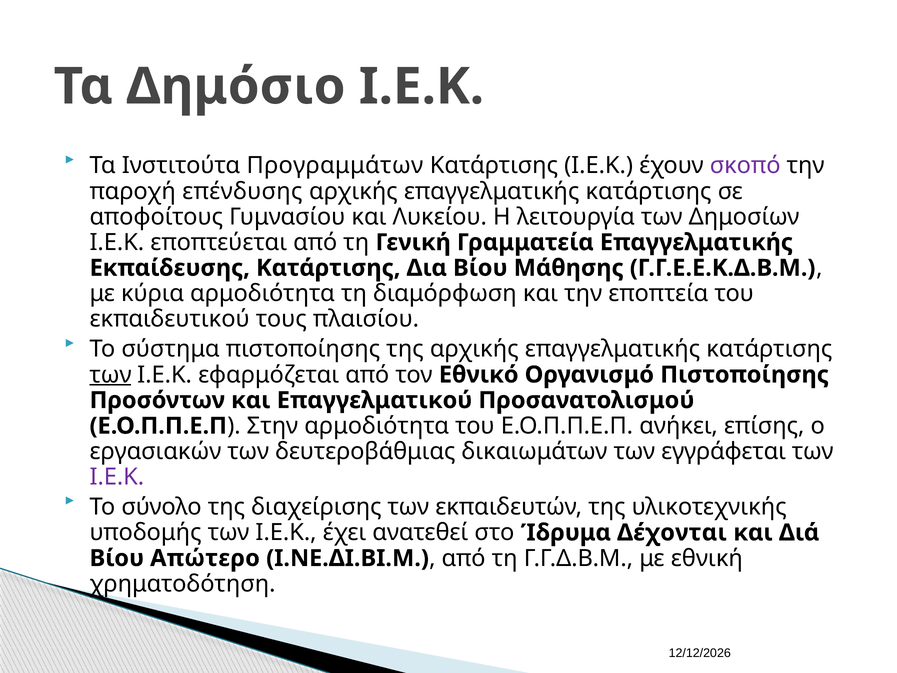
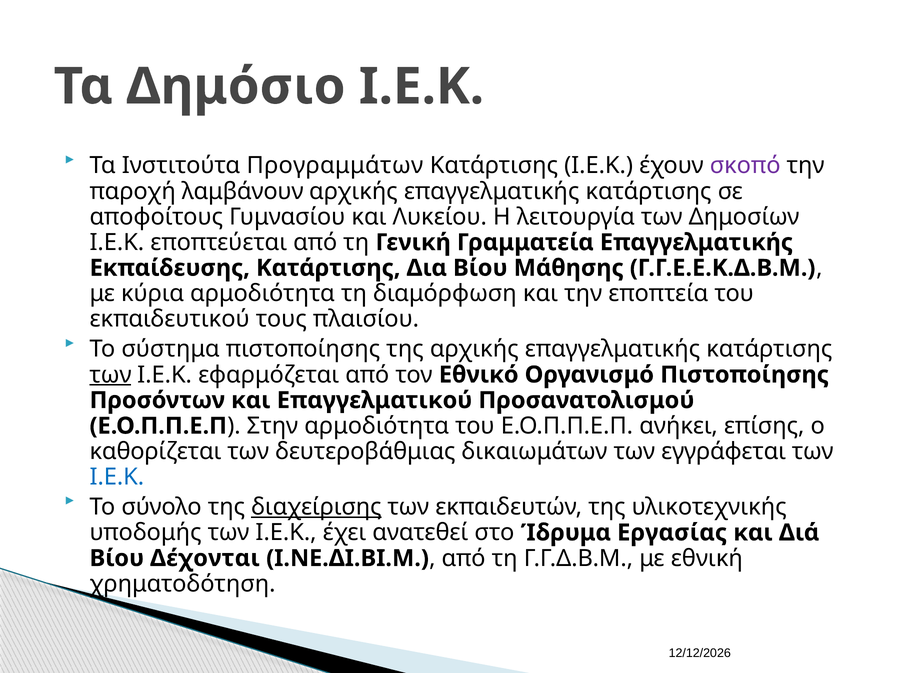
επένδυσης: επένδυσης -> λαμβάνουν (243, 191)
εργασιακών: εργασιακών -> καθορίζεται (156, 451)
Ι.Ε.Κ colour: purple -> blue (117, 477)
διαχείρισης underline: none -> present (316, 507)
Δέχονται: Δέχονται -> Εργασίας (672, 532)
Απώτερο: Απώτερο -> Δέχονται (205, 558)
